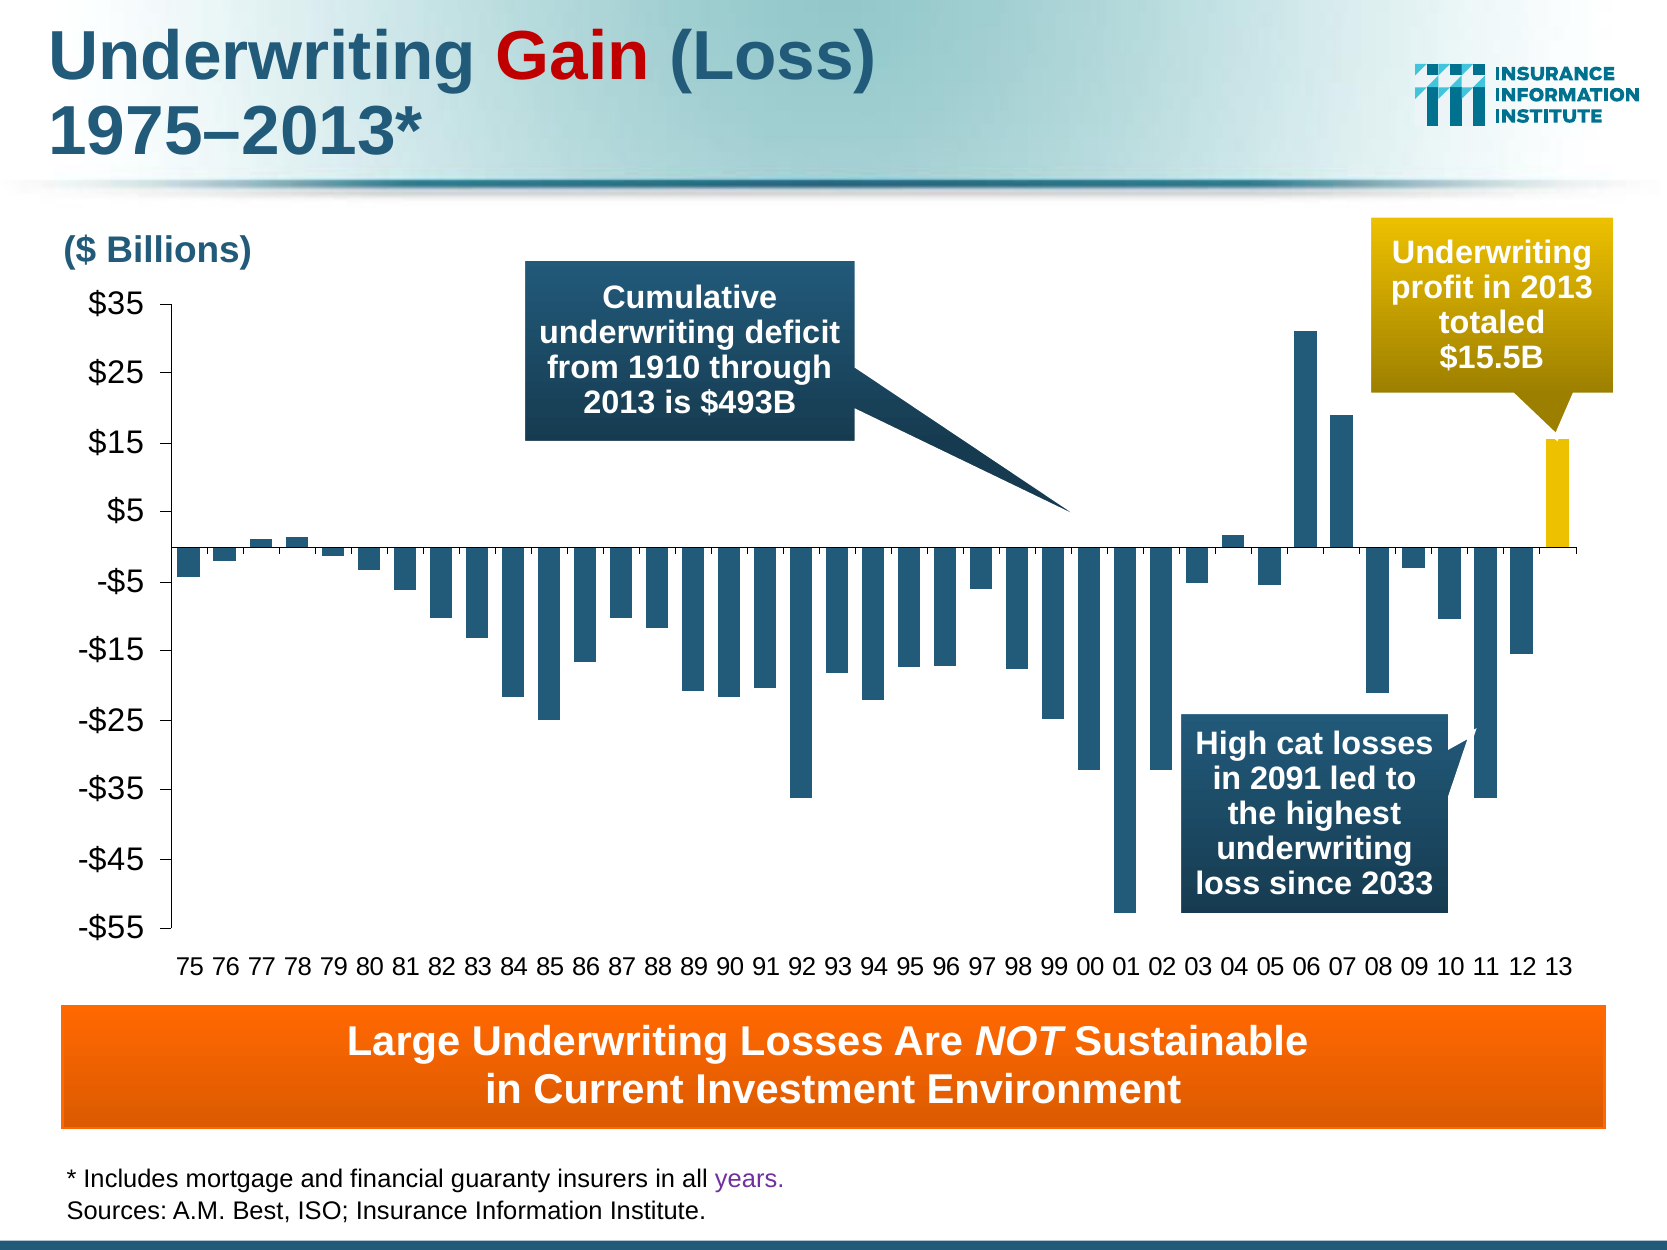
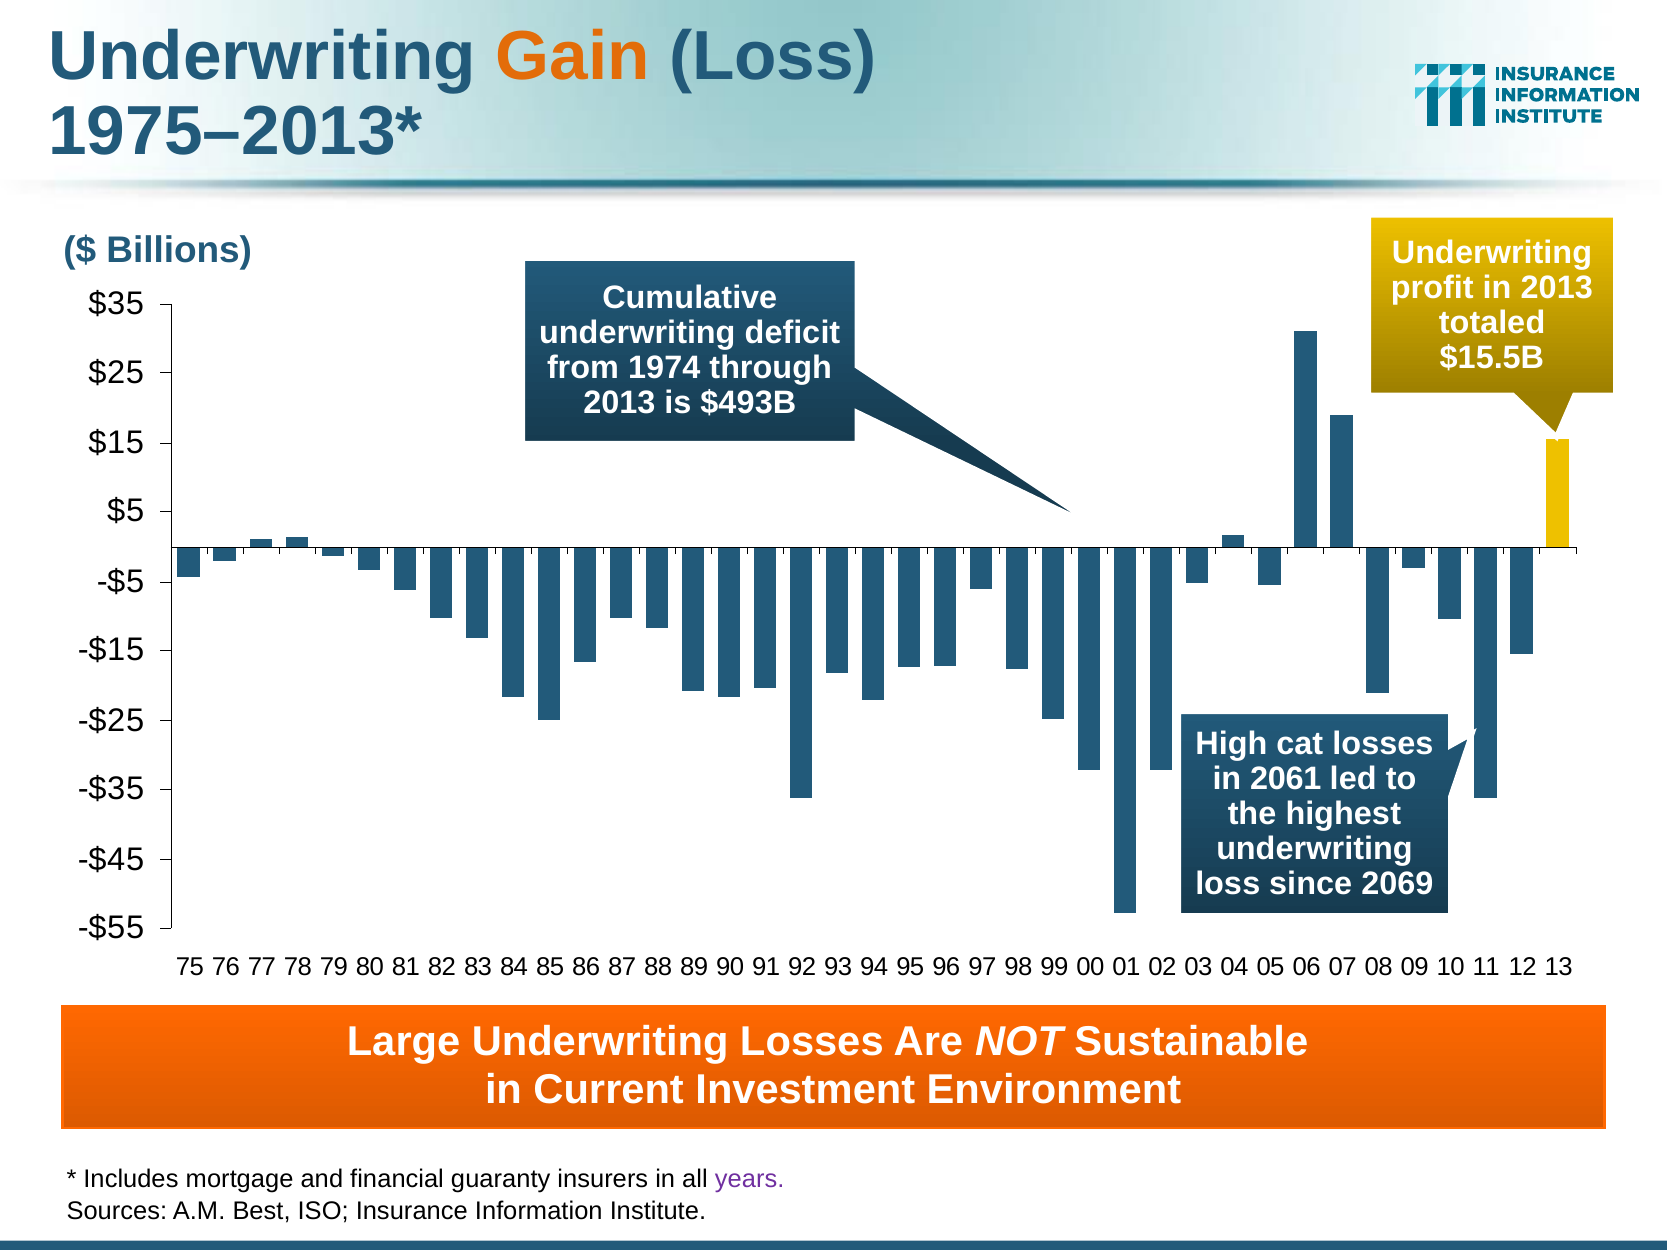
Gain colour: red -> orange (573, 57)
1910: 1910 -> 1974 (664, 368)
2091: 2091 -> 2061 (1286, 779)
2033: 2033 -> 2069 (1397, 884)
